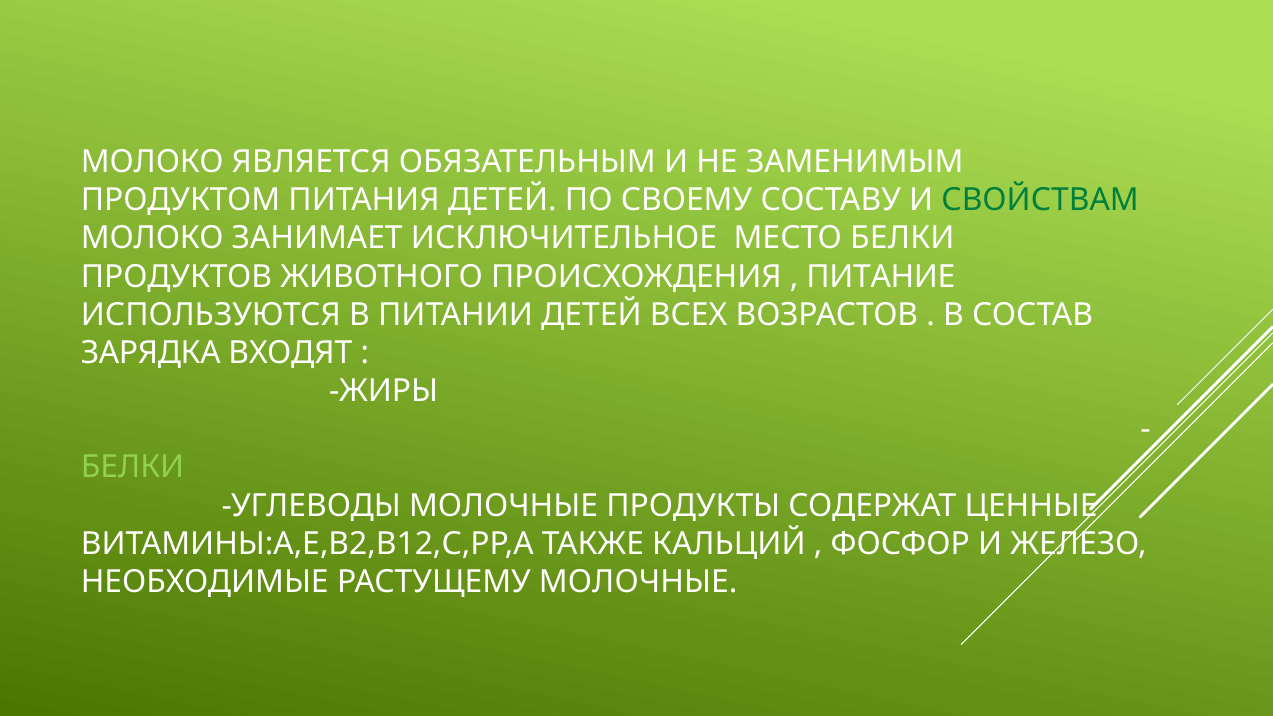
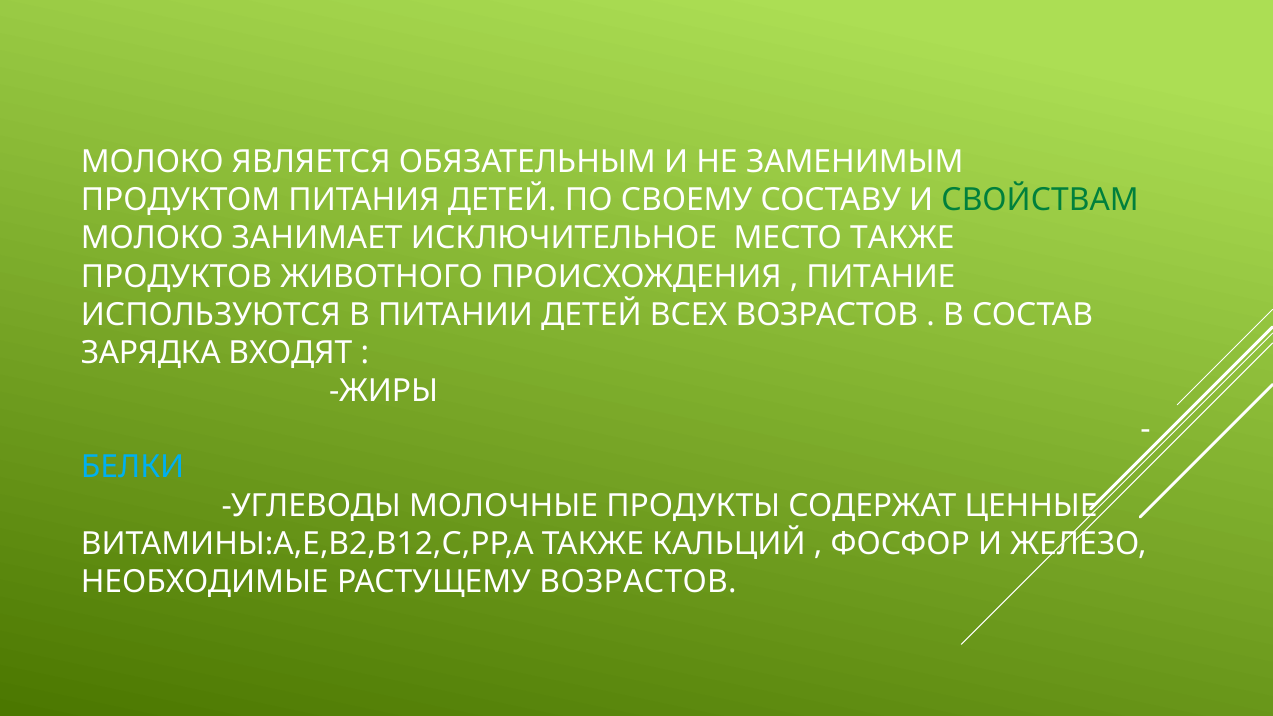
МЕСТО БЕЛКИ: БЕЛКИ -> ТАКЖЕ (902, 238)
БЕЛКИ colour: light green -> light blue (133, 468)
РАСТУЩЕМУ МОЛОЧНЫЕ: МОЛОЧНЫЕ -> ВОЗРАСТОВ (638, 582)
